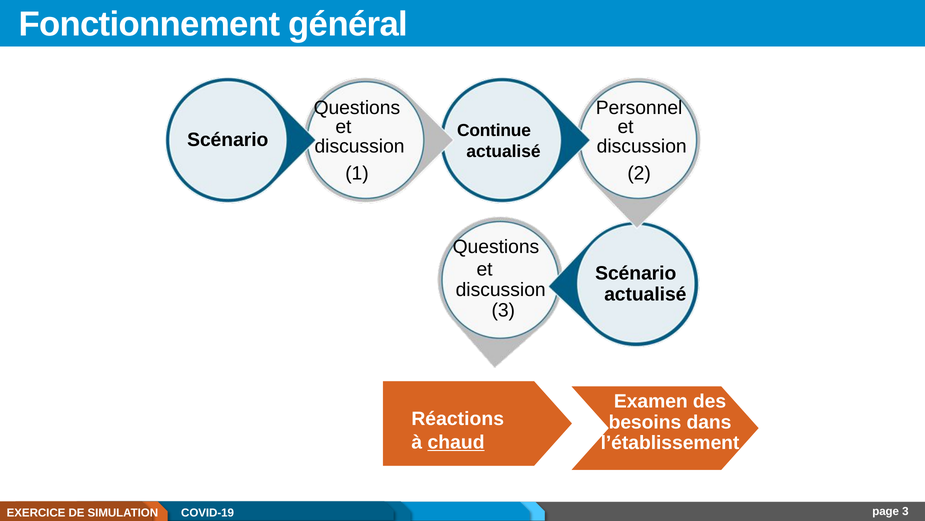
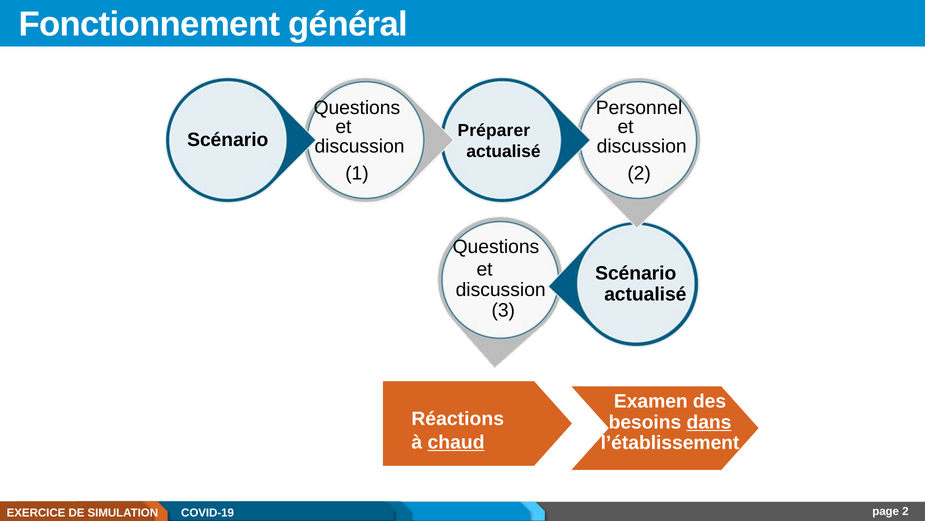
Continue: Continue -> Préparer (494, 130)
dans underline: none -> present (709, 422)
page 3: 3 -> 2 (905, 511)
